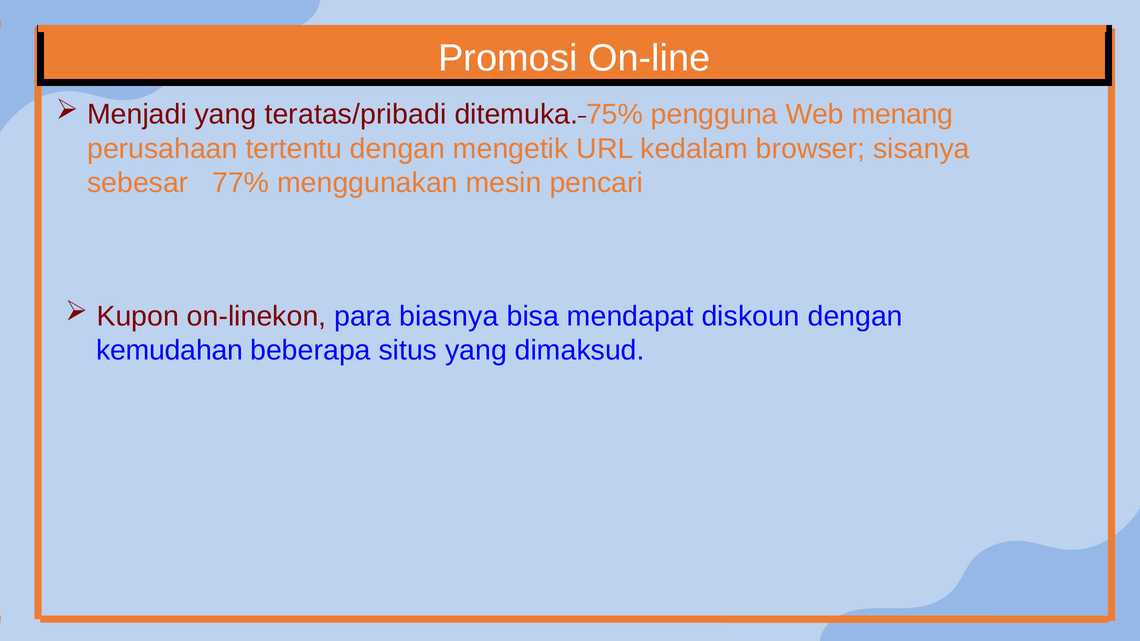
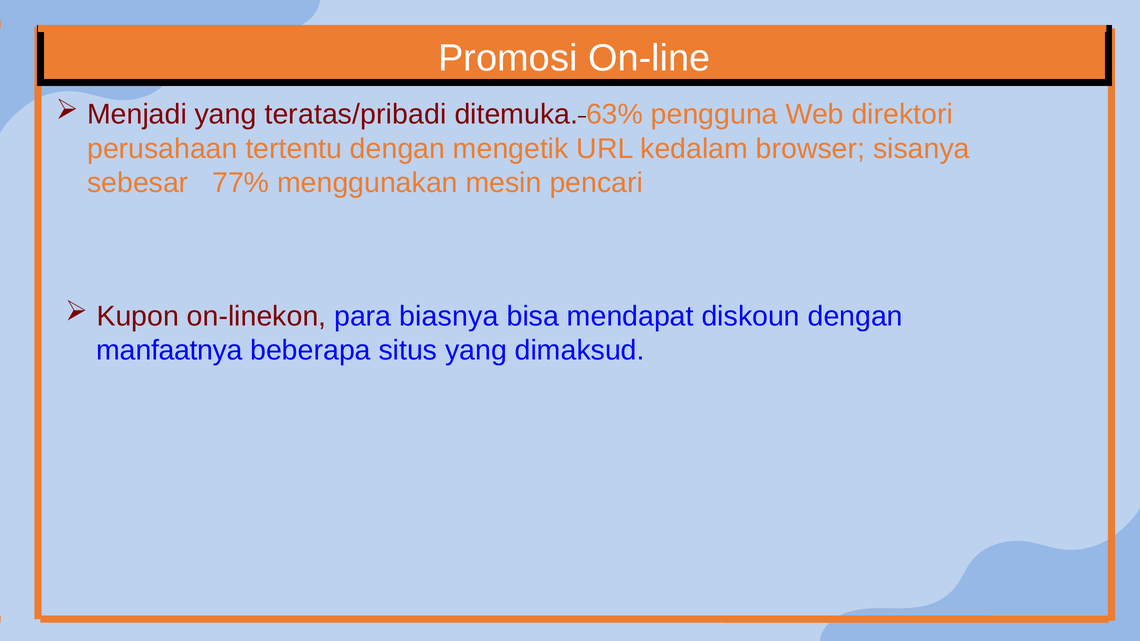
75%: 75% -> 63% (615, 115)
menang: menang -> direktori (902, 115)
kemudahan: kemudahan -> manfaatnya (170, 350)
